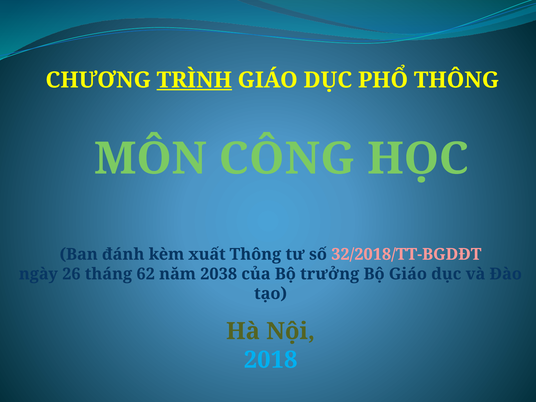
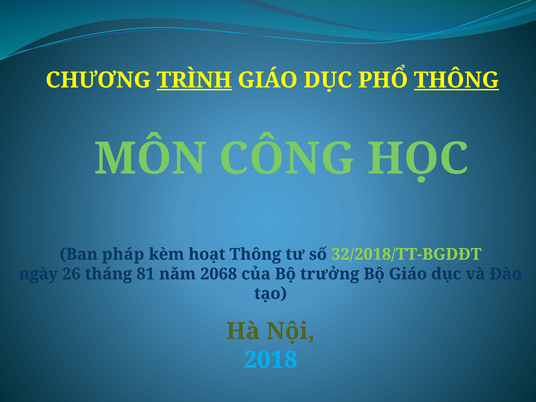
THÔNG underline: none -> present (456, 80)
đánh: đánh -> pháp (123, 254)
xuất: xuất -> hoạt (207, 254)
32/2018/TT-BGDĐT colour: pink -> light green (406, 254)
62: 62 -> 81 (146, 274)
2038: 2038 -> 2068 (219, 274)
